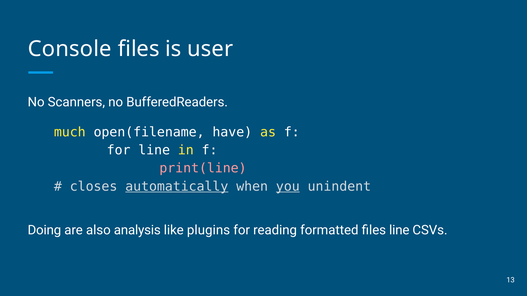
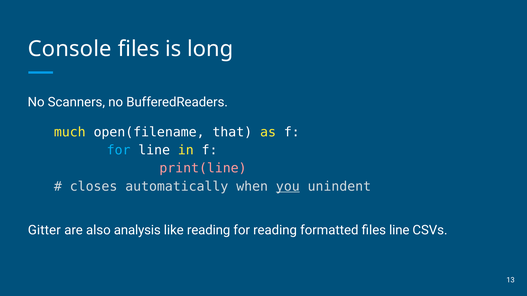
user: user -> long (210, 49)
have: have -> that (232, 132)
for colour: white -> light blue (119, 150)
automatically underline: present -> none (177, 187)
Doing: Doing -> Gitter (44, 230)
like plugins: plugins -> reading (209, 230)
